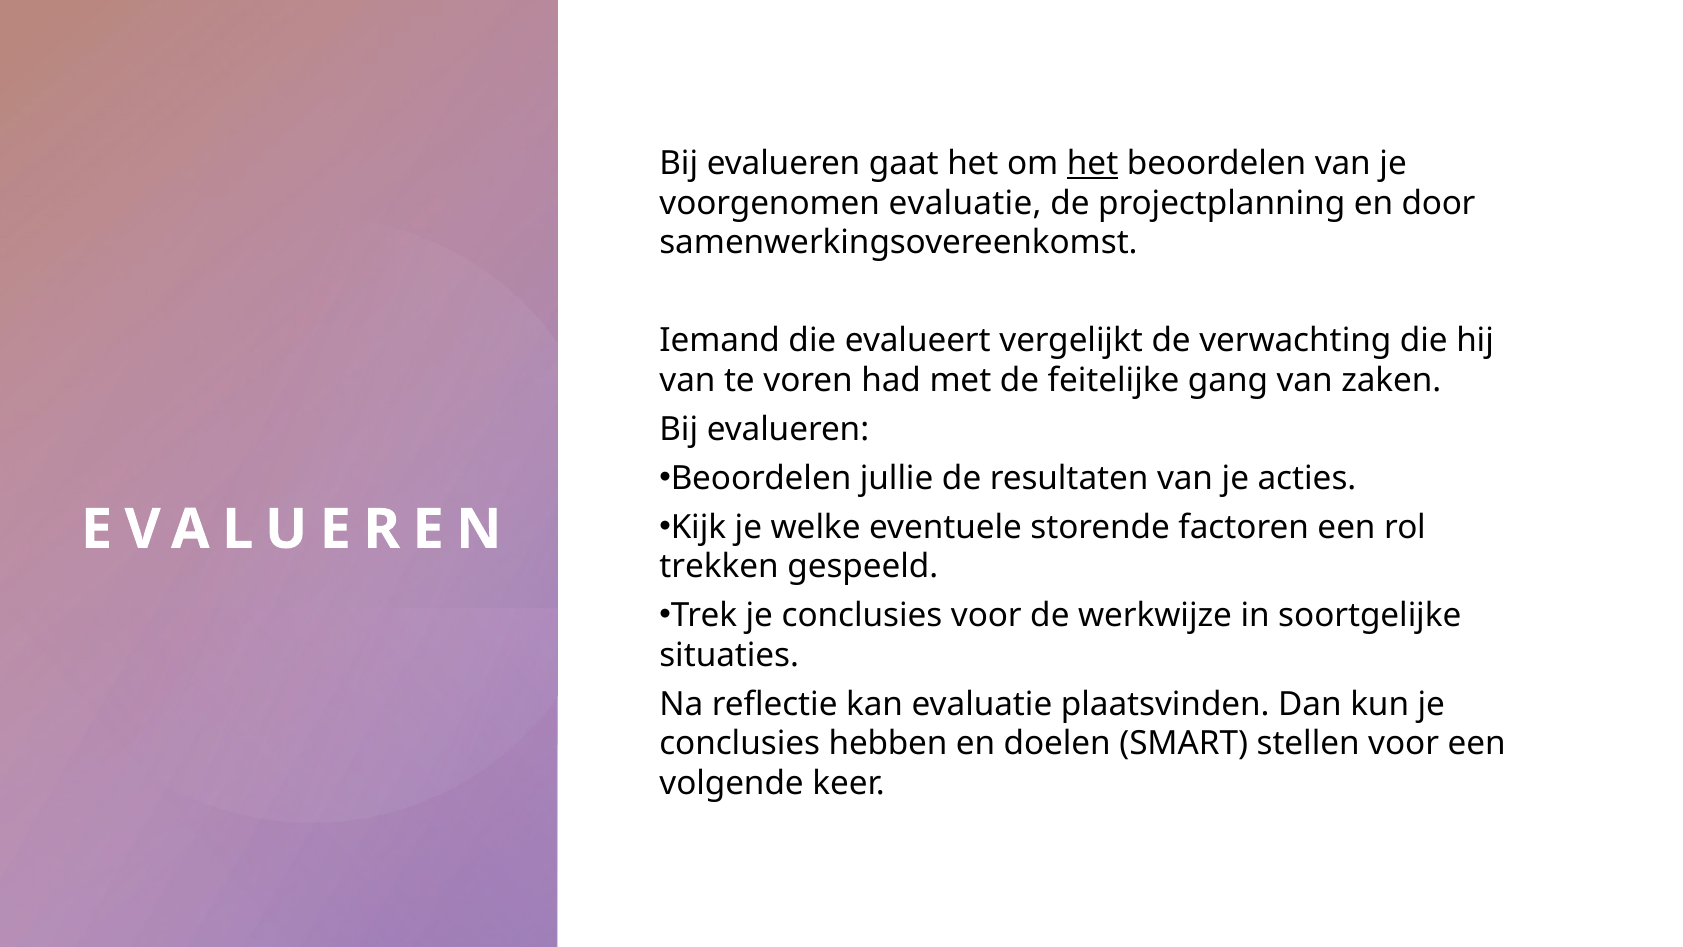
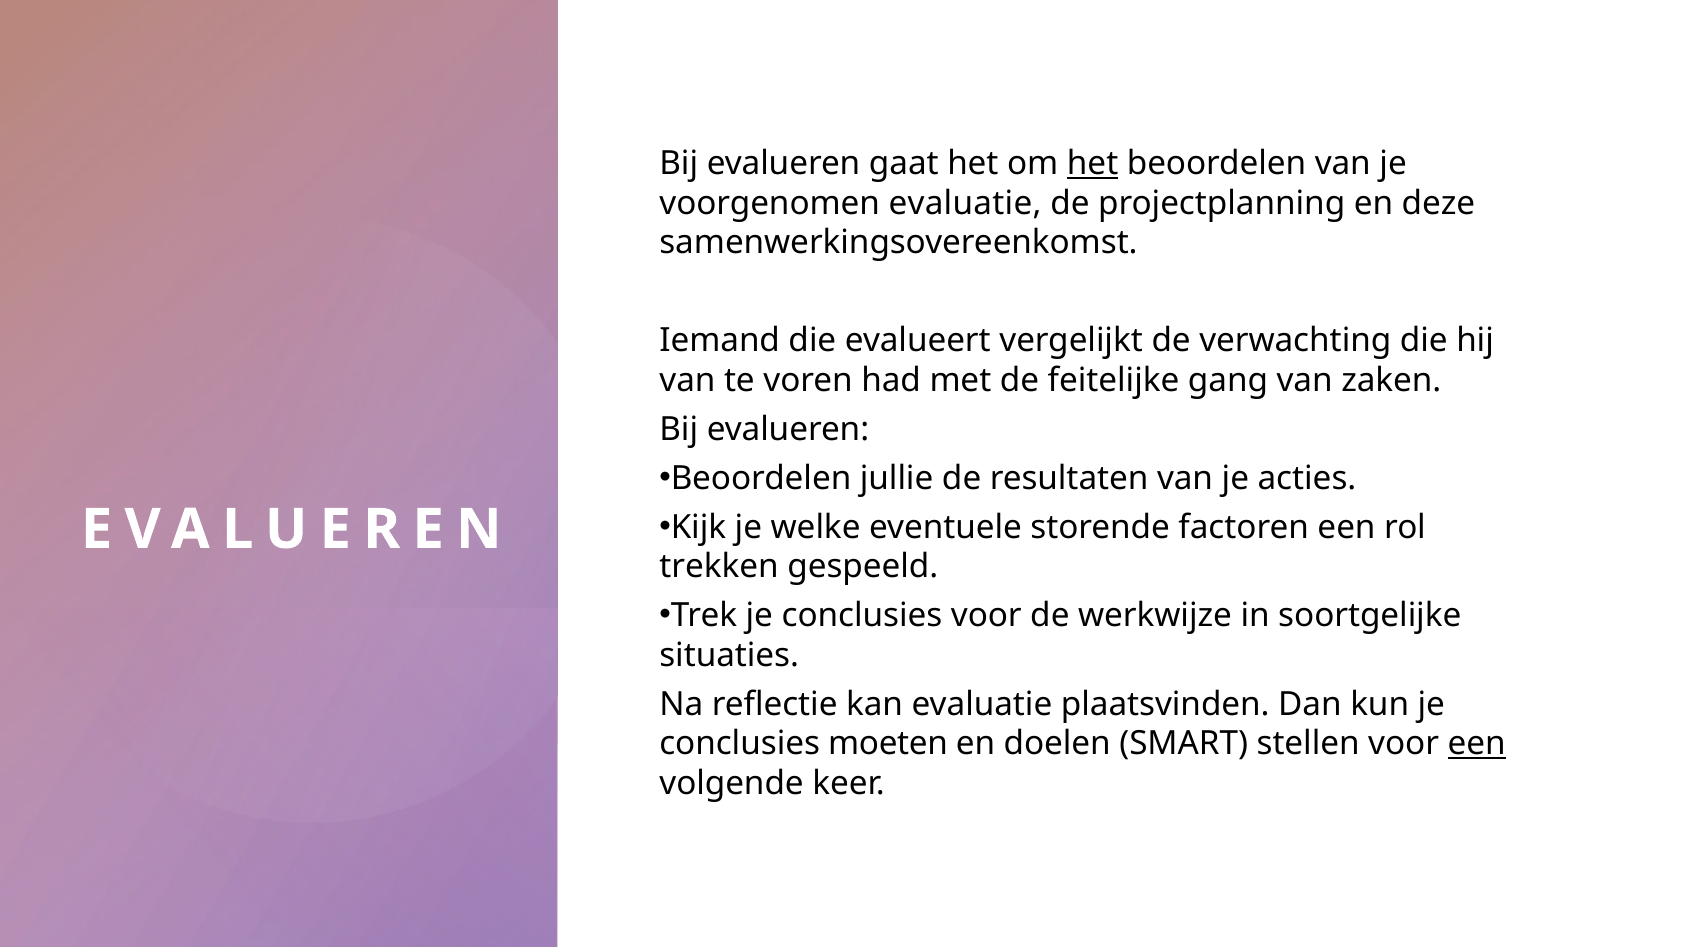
door: door -> deze (1438, 203)
hebben: hebben -> moeten (888, 744)
een underline: none -> present (1477, 744)
